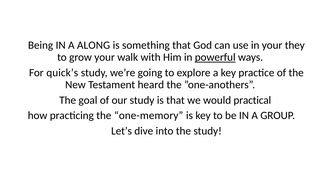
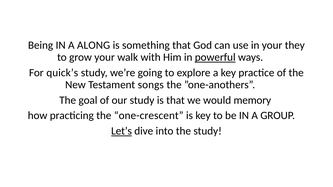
heard: heard -> songs (151, 85)
practical: practical -> memory (252, 100)
one-memory: one-memory -> one-crescent (149, 116)
Let’s underline: none -> present (122, 131)
